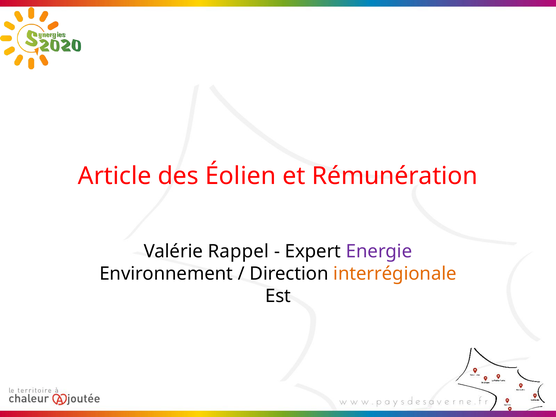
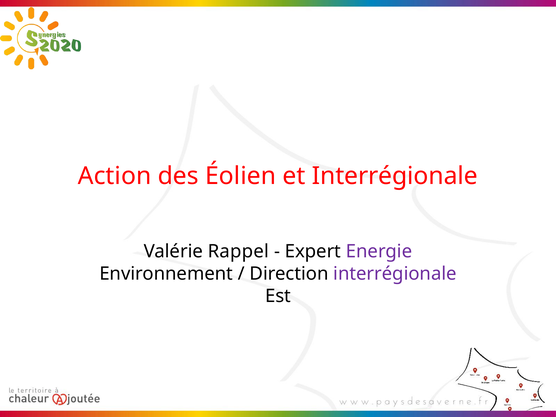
Article: Article -> Action (115, 176)
et Rémunération: Rémunération -> Interrégionale (395, 176)
interrégionale colour: orange -> purple (395, 274)
